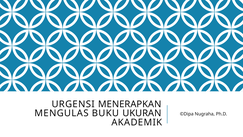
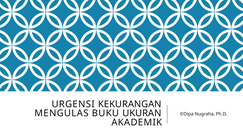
MENERAPKAN: MENERAPKAN -> KEKURANGAN (130, 104)
